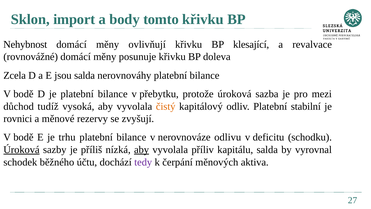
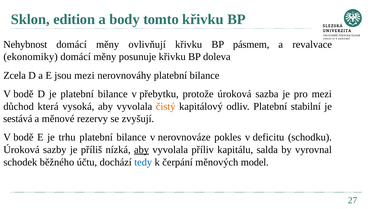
import: import -> edition (74, 19)
klesající: klesající -> pásmem (251, 44)
rovnovážné: rovnovážné -> ekonomiky (31, 57)
jsou salda: salda -> mezi (84, 75)
tudíž: tudíž -> která (48, 106)
rovnici: rovnici -> sestává (18, 119)
odlivu: odlivu -> pokles (228, 137)
Úroková underline: present -> none (21, 150)
tedy colour: purple -> blue (143, 162)
aktiva: aktiva -> model (255, 162)
